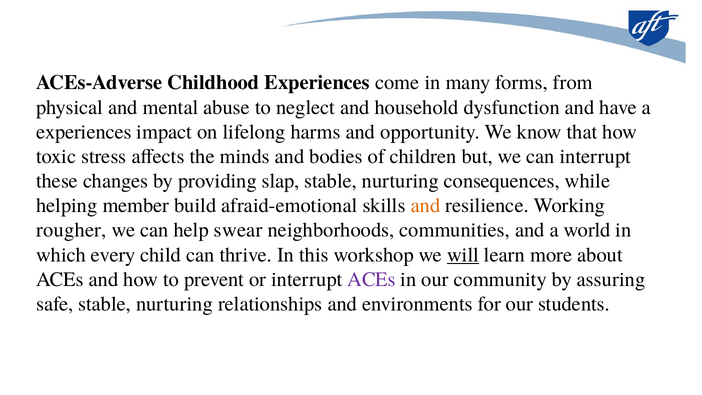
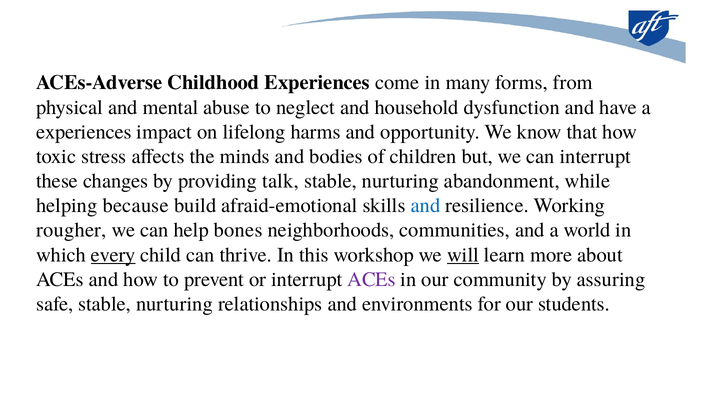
slap: slap -> talk (281, 181)
consequences: consequences -> abandonment (502, 181)
member: member -> because (136, 206)
and colour: orange -> blue (426, 206)
swear: swear -> bones (238, 230)
every underline: none -> present (113, 255)
